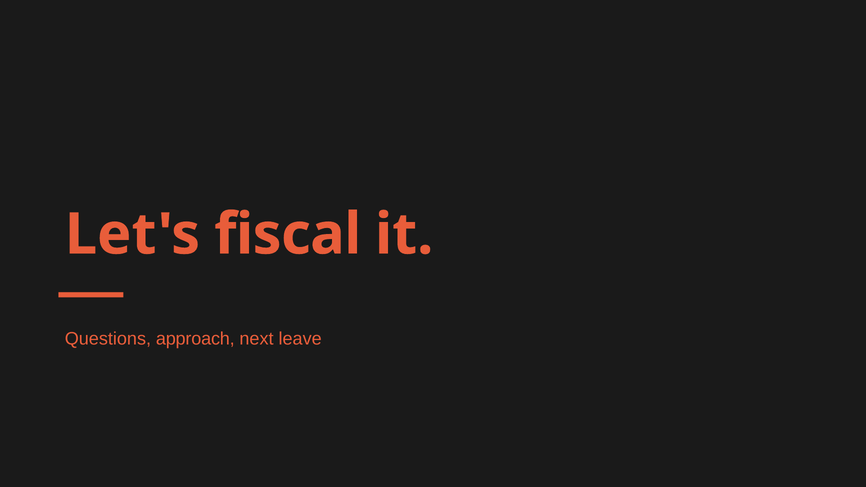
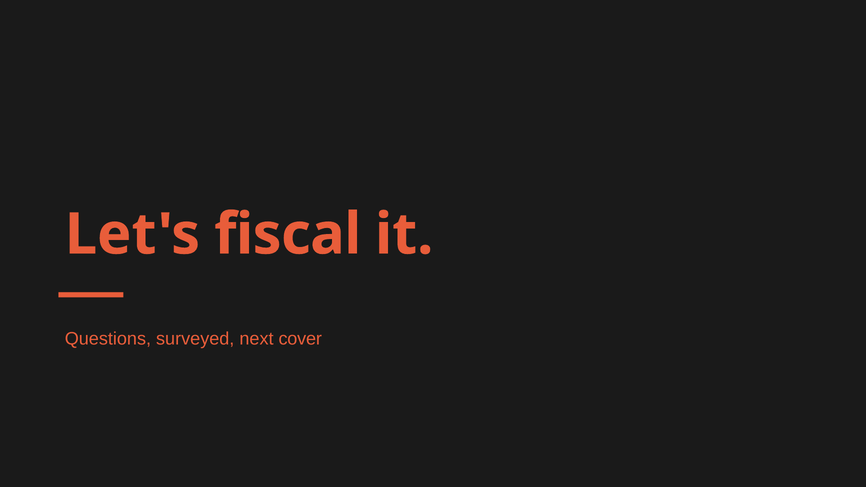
approach: approach -> surveyed (195, 339)
leave: leave -> cover (300, 339)
